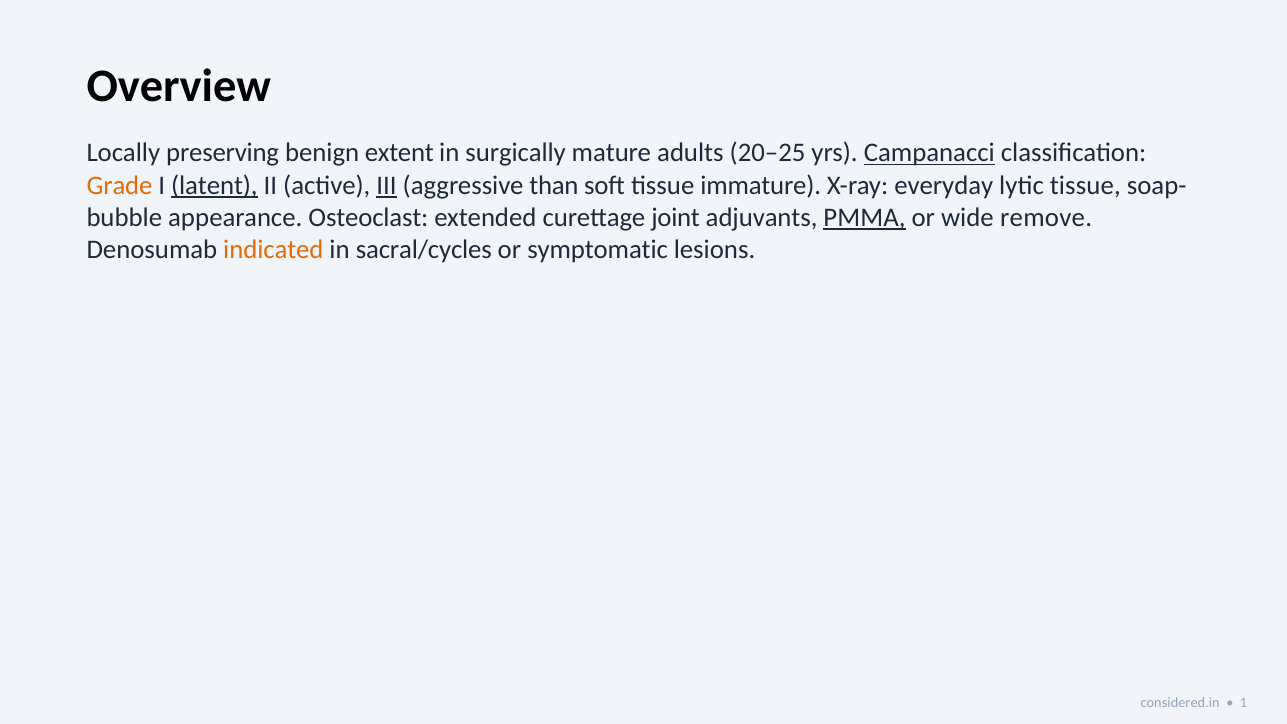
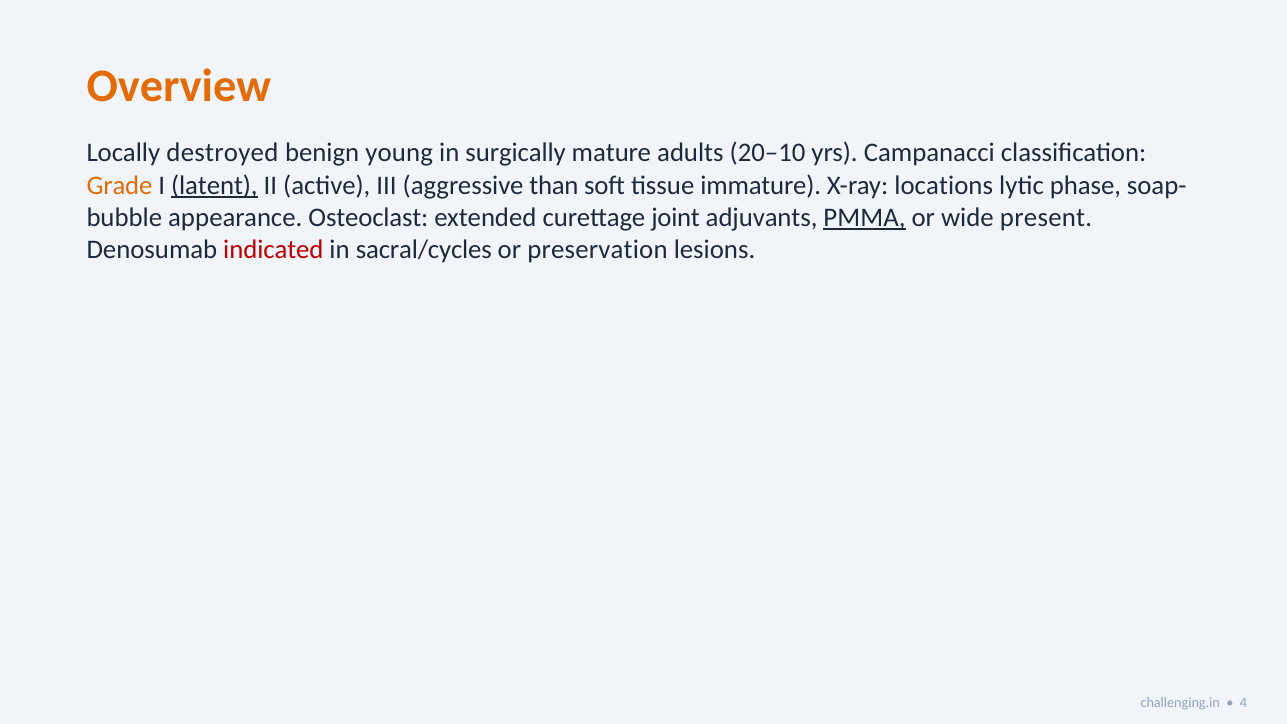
Overview colour: black -> orange (179, 86)
preserving: preserving -> destroyed (222, 153)
extent: extent -> young (399, 153)
20–25: 20–25 -> 20–10 (768, 153)
Campanacci underline: present -> none (929, 153)
III underline: present -> none (386, 185)
everyday: everyday -> locations (944, 185)
lytic tissue: tissue -> phase (1085, 185)
remove: remove -> present (1046, 217)
indicated colour: orange -> red (273, 250)
symptomatic: symptomatic -> preservation (597, 250)
considered.in: considered.in -> challenging.in (1180, 702)
1: 1 -> 4 (1243, 702)
